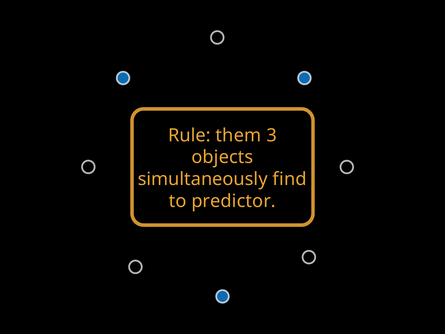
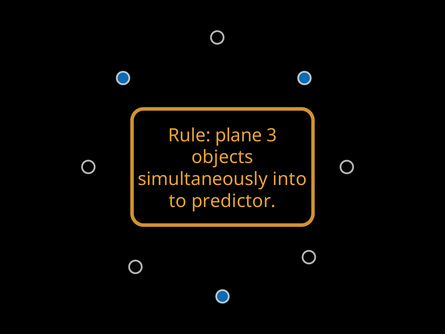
them: them -> plane (239, 135)
find: find -> into (290, 179)
